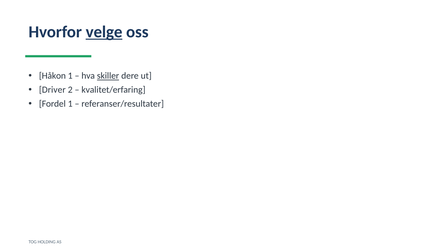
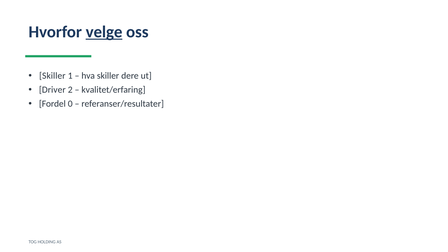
Håkon: Håkon -> Skiller (52, 76)
skiller underline: present -> none (108, 76)
Fordel 1: 1 -> 0 (70, 104)
